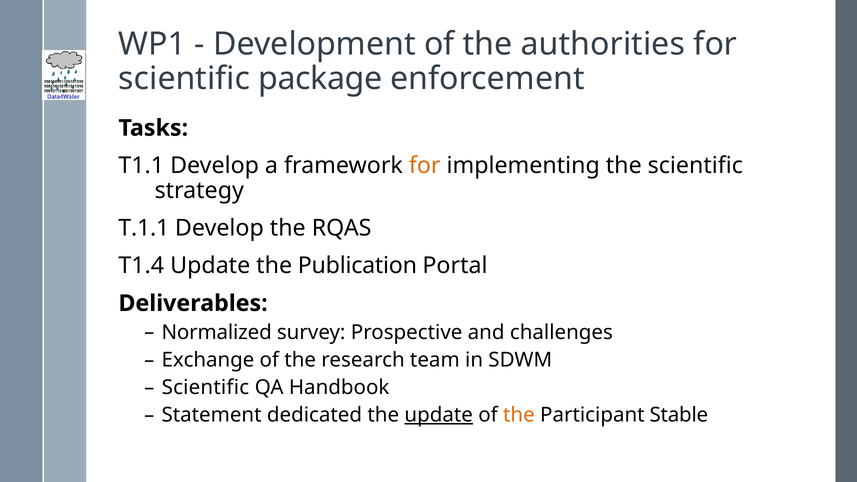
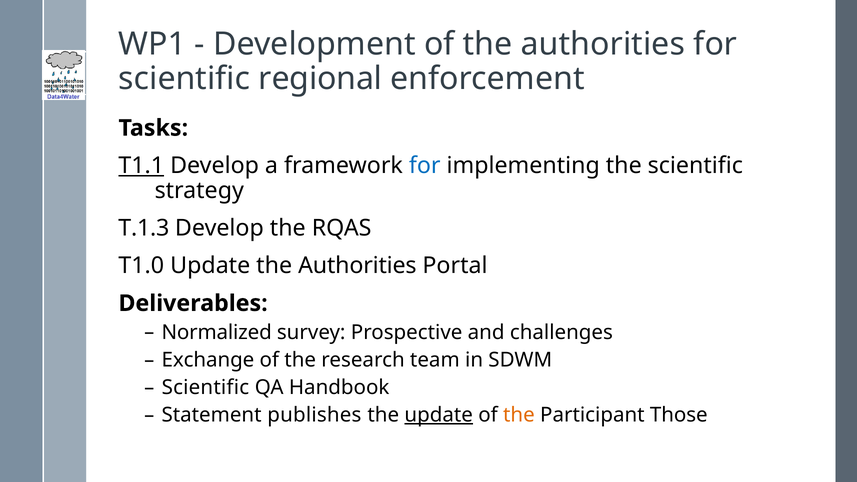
package: package -> regional (320, 79)
T1.1 underline: none -> present (141, 166)
for colour: orange -> blue (425, 166)
T.1.1: T.1.1 -> T.1.3 (144, 228)
T1.4: T1.4 -> T1.0 (141, 266)
Update the Publication: Publication -> Authorities (357, 266)
dedicated: dedicated -> publishes (314, 415)
Stable: Stable -> Those (679, 415)
